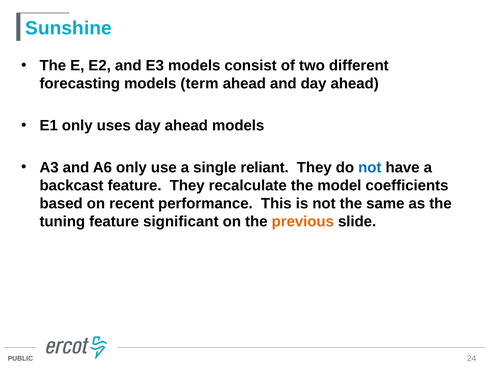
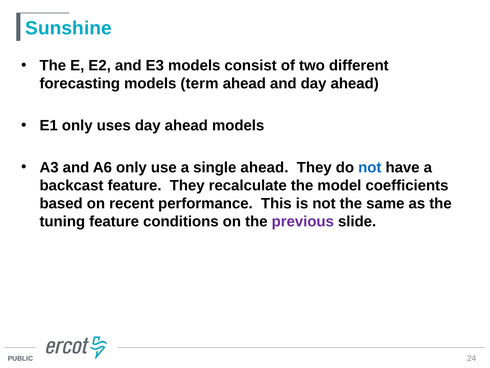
single reliant: reliant -> ahead (264, 167)
significant: significant -> conditions (181, 221)
previous colour: orange -> purple (303, 221)
